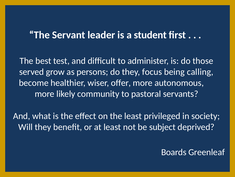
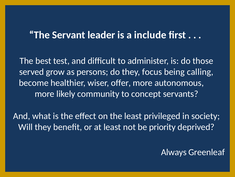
student: student -> include (150, 35)
pastoral: pastoral -> concept (146, 94)
subject: subject -> priority (162, 126)
Boards: Boards -> Always (174, 152)
